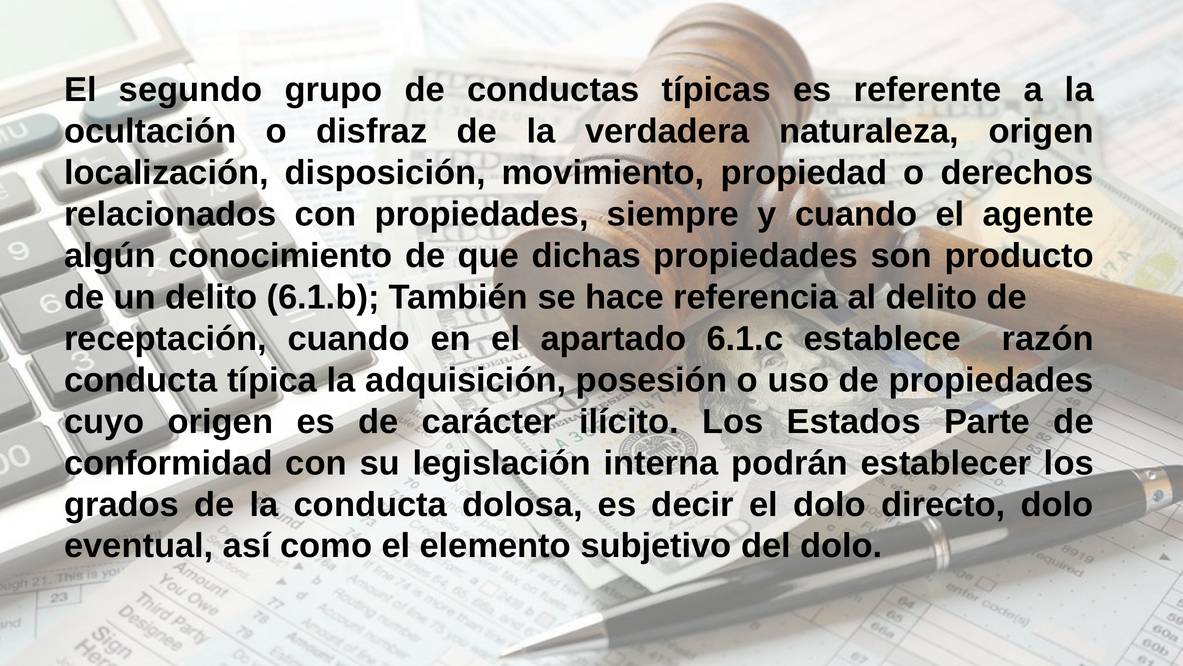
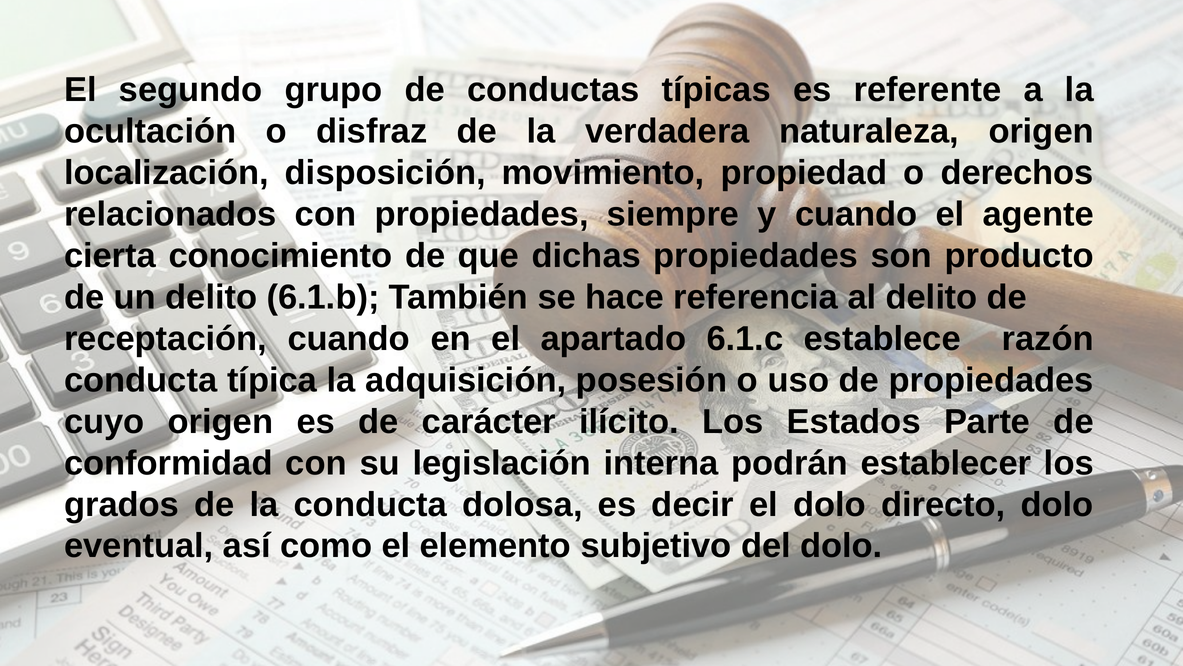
algún: algún -> cierta (110, 256)
